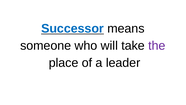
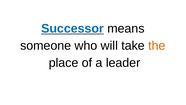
the colour: purple -> orange (157, 46)
